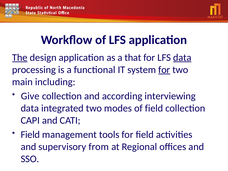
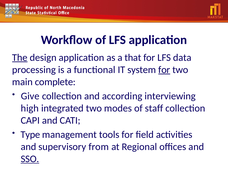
data underline: present -> none (182, 58)
including: including -> complete (55, 82)
data: data -> high (30, 108)
of field: field -> staff (154, 108)
Field: Field -> Type (30, 135)
SSO underline: none -> present (30, 159)
